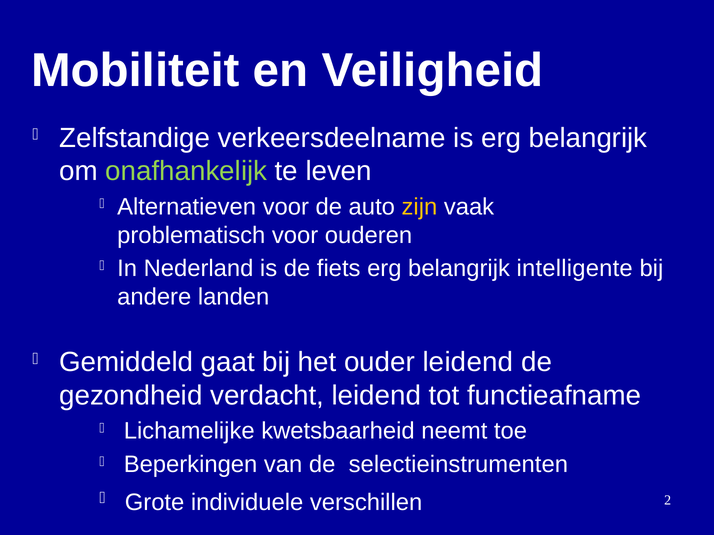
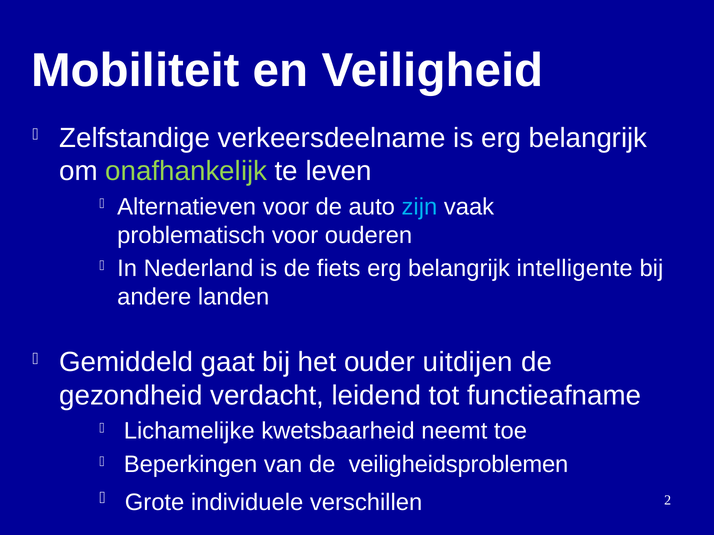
zijn colour: yellow -> light blue (419, 207)
ouder leidend: leidend -> uitdijen (468, 363)
selectieinstrumenten: selectieinstrumenten -> veiligheidsproblemen (458, 465)
